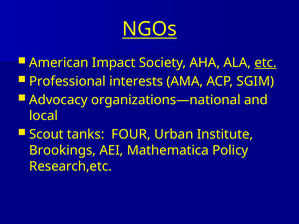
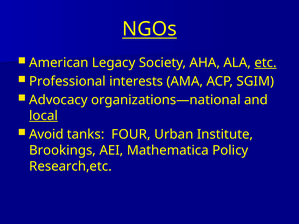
Impact: Impact -> Legacy (114, 63)
local underline: none -> present (44, 116)
Scout: Scout -> Avoid (46, 135)
